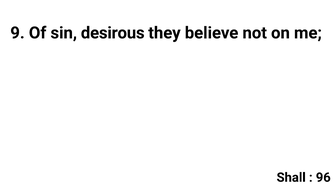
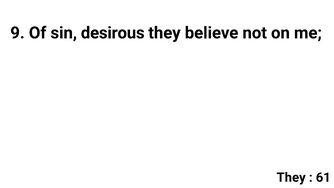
Shall: Shall -> They (291, 177)
96: 96 -> 61 (323, 177)
